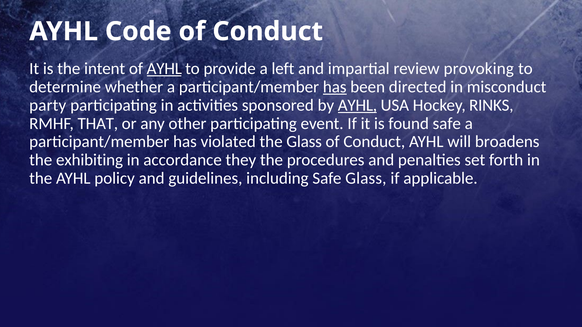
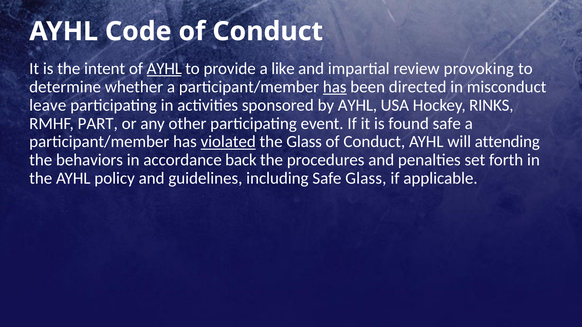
left: left -> like (283, 69)
party: party -> leave (48, 105)
AYHL underline: present -> none (357, 105)
THAT: THAT -> PART (98, 124)
violated underline: none -> present (228, 142)
broadens: broadens -> attending (507, 142)
exhibiting: exhibiting -> behaviors (90, 160)
they: they -> back (241, 160)
